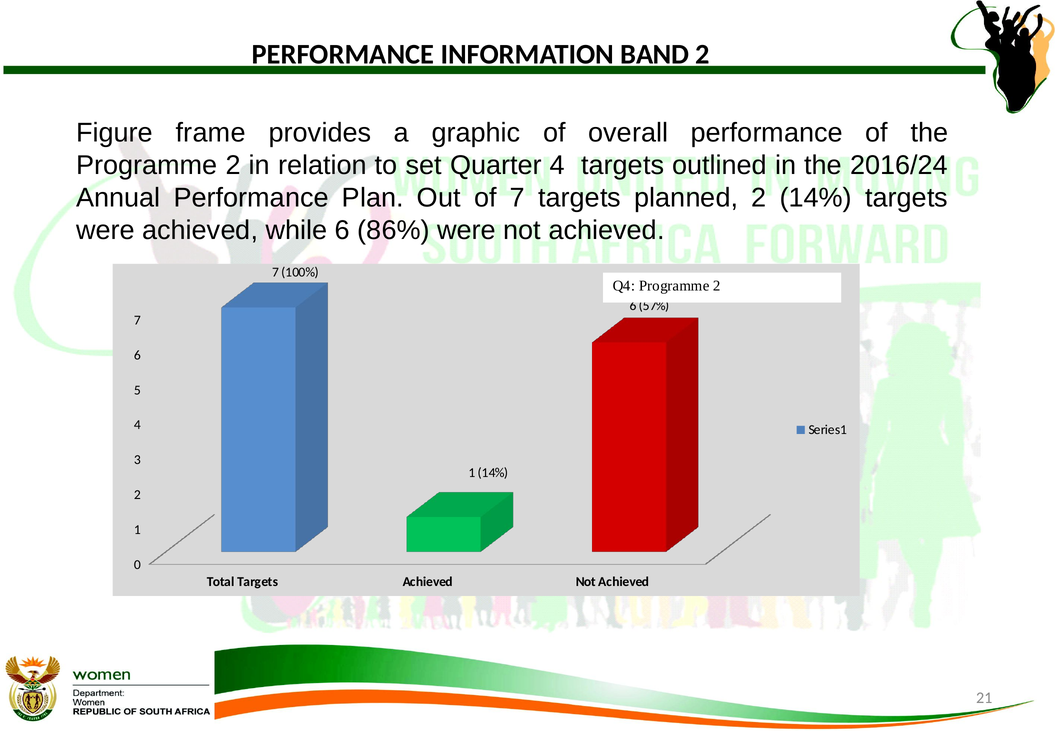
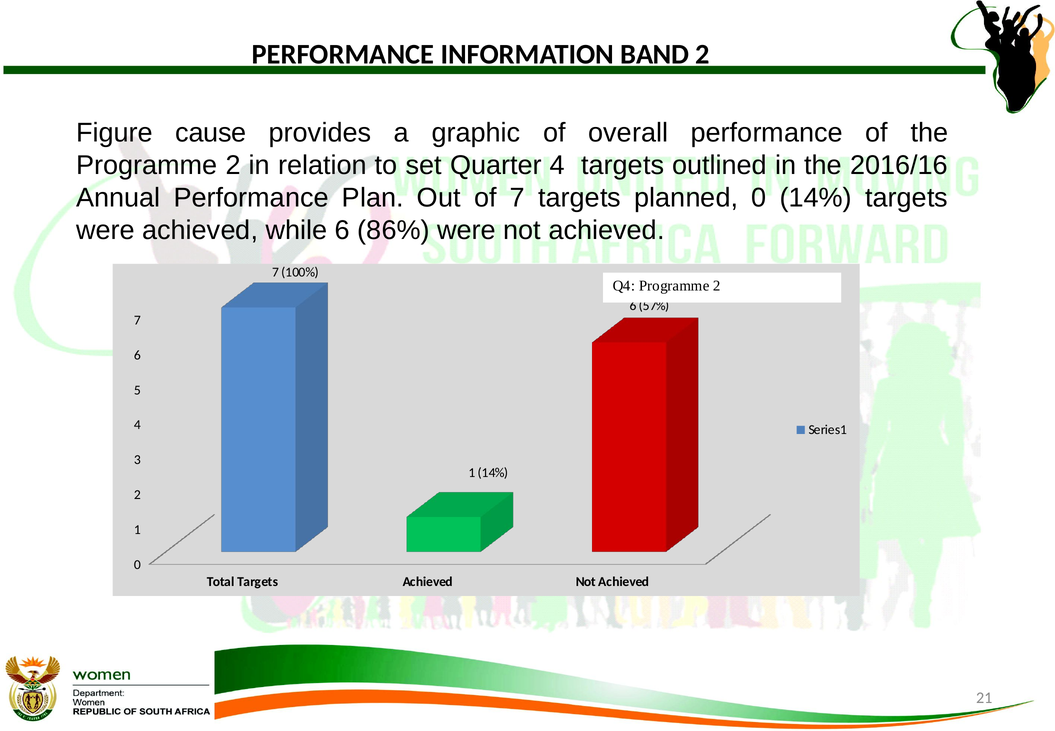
frame: frame -> cause (211, 133)
2016/24: 2016/24 -> 2016/16 (899, 165)
planned 2: 2 -> 0 (759, 198)
